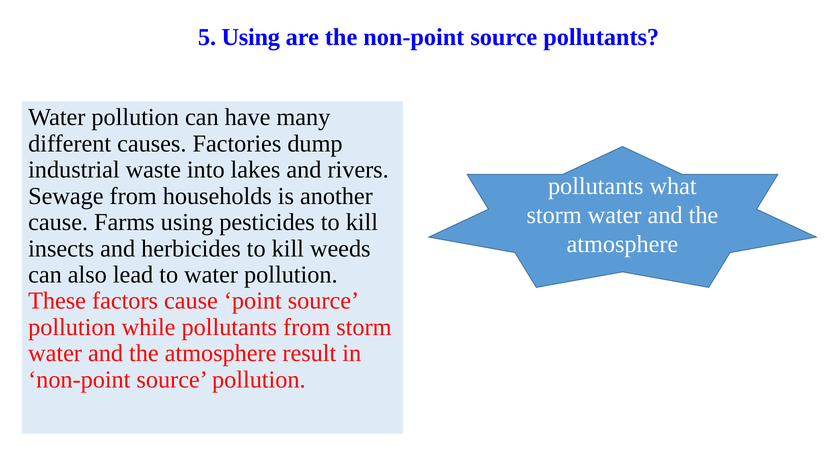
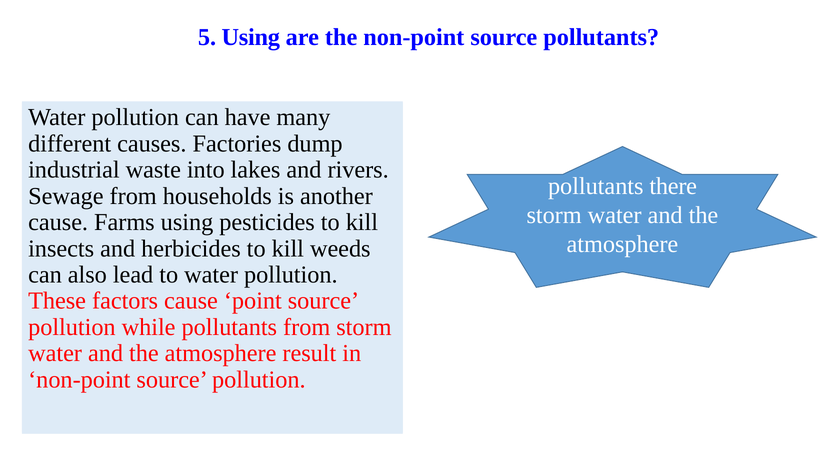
what: what -> there (673, 186)
